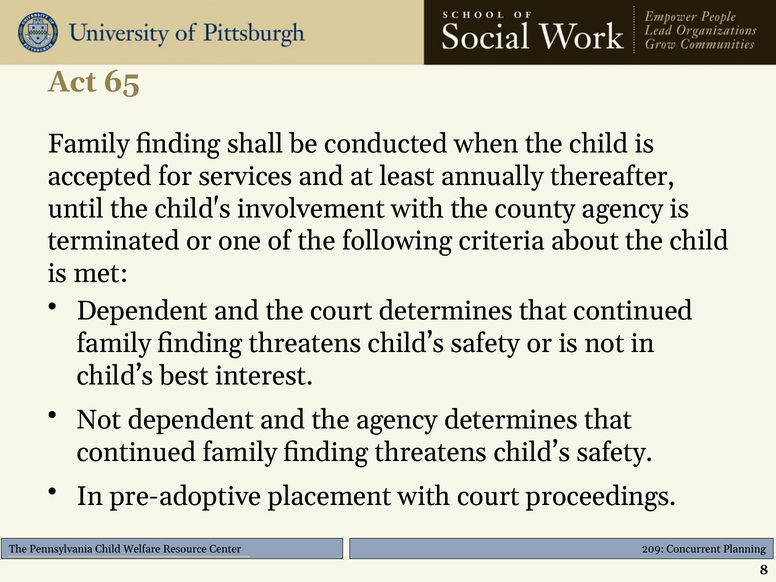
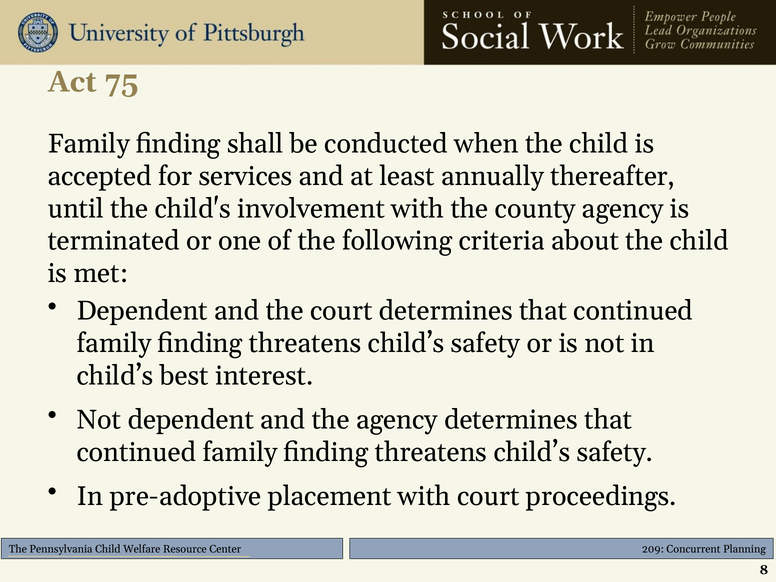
65: 65 -> 75 (121, 82)
